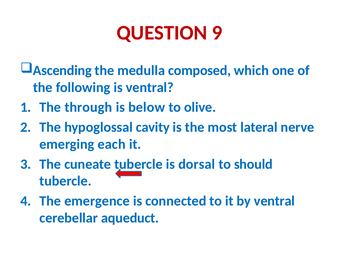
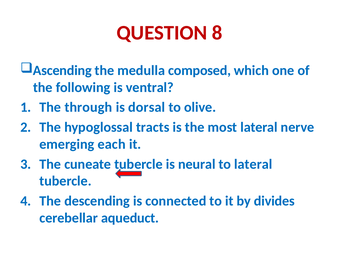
9: 9 -> 8 (217, 33)
below: below -> dorsal (147, 107)
cavity: cavity -> tracts (153, 127)
dorsal: dorsal -> neural (197, 164)
to should: should -> lateral (253, 164)
emergence: emergence -> descending (97, 201)
by ventral: ventral -> divides (274, 201)
